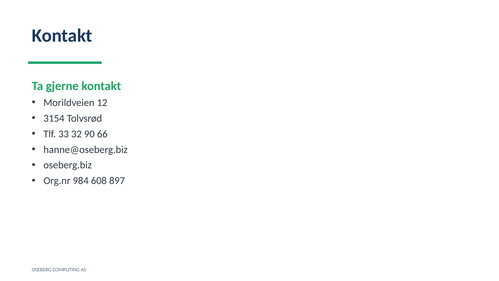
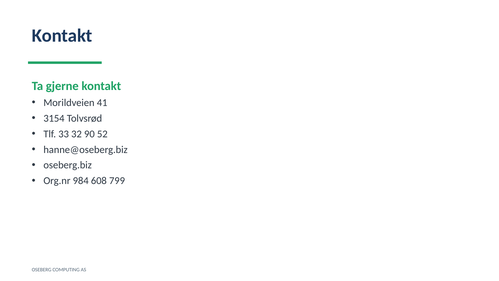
12: 12 -> 41 (102, 103)
66: 66 -> 52 (102, 134)
897: 897 -> 799 (117, 181)
